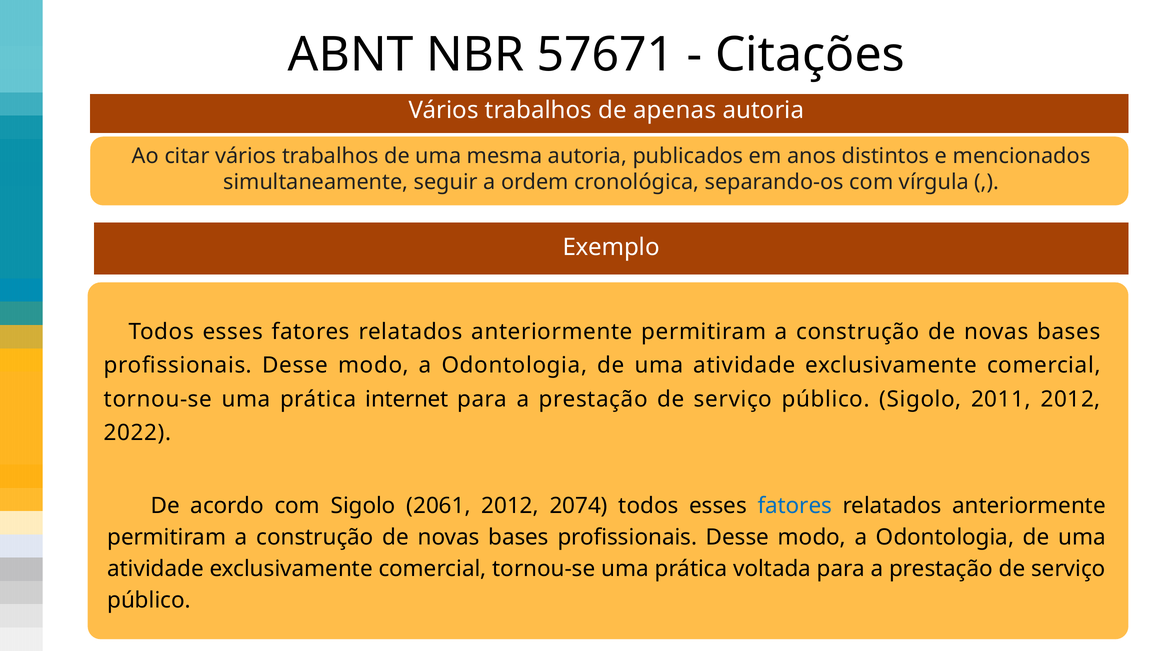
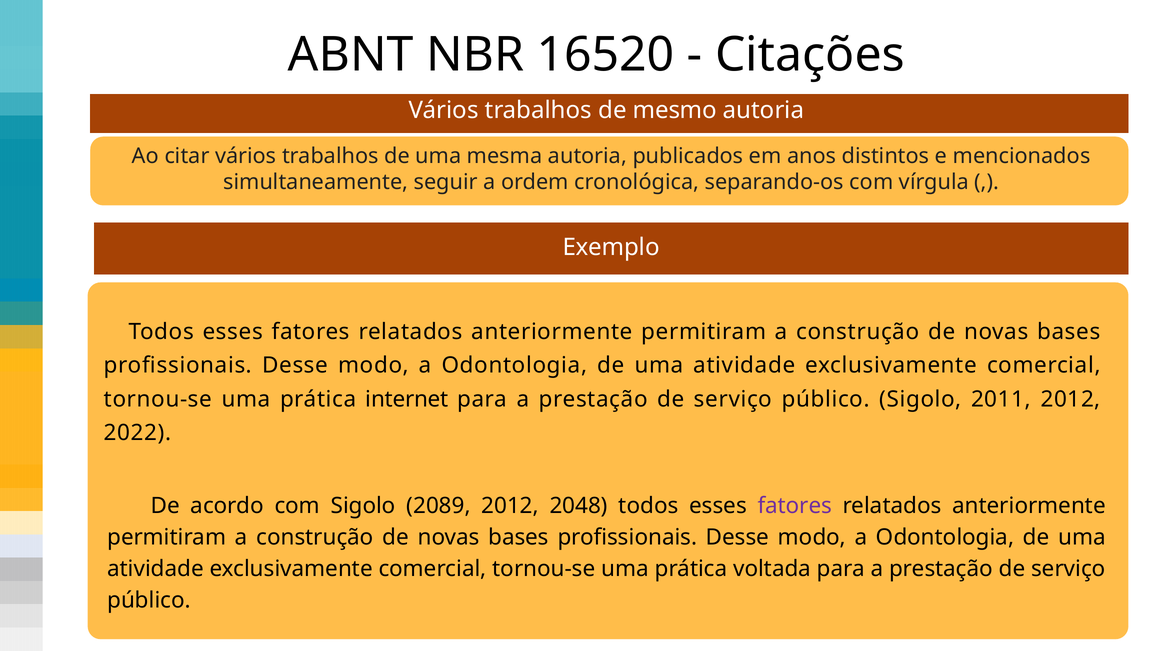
57671: 57671 -> 16520 (605, 55)
apenas: apenas -> mesmo (675, 110)
2061: 2061 -> 2089 (439, 506)
2074: 2074 -> 2048 (579, 506)
fatores colour: blue -> purple (795, 506)
